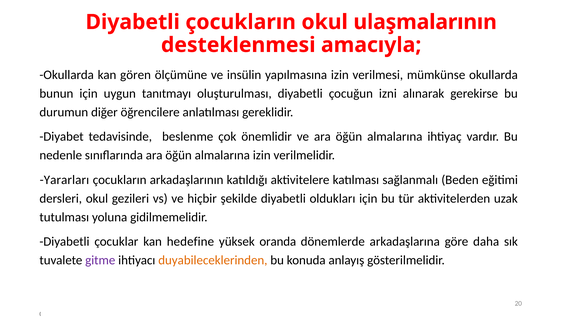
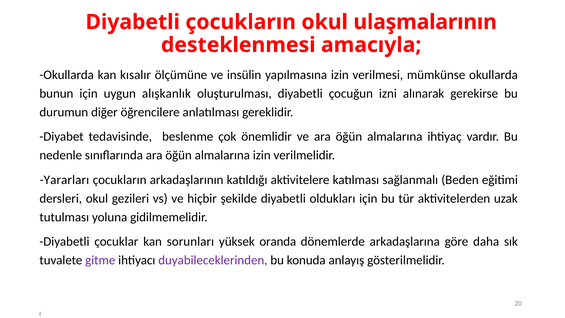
gören: gören -> kısalır (136, 75)
tanıtmayı: tanıtmayı -> alışkanlık (166, 93)
hedefine: hedefine -> sorunları (190, 242)
duyabileceklerinden colour: orange -> purple (213, 260)
